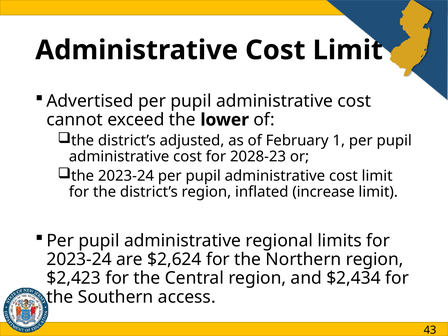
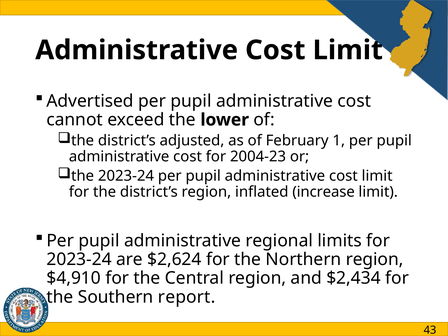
2028-23: 2028-23 -> 2004-23 (258, 157)
$2,423: $2,423 -> $4,910 (74, 278)
access: access -> report (187, 297)
